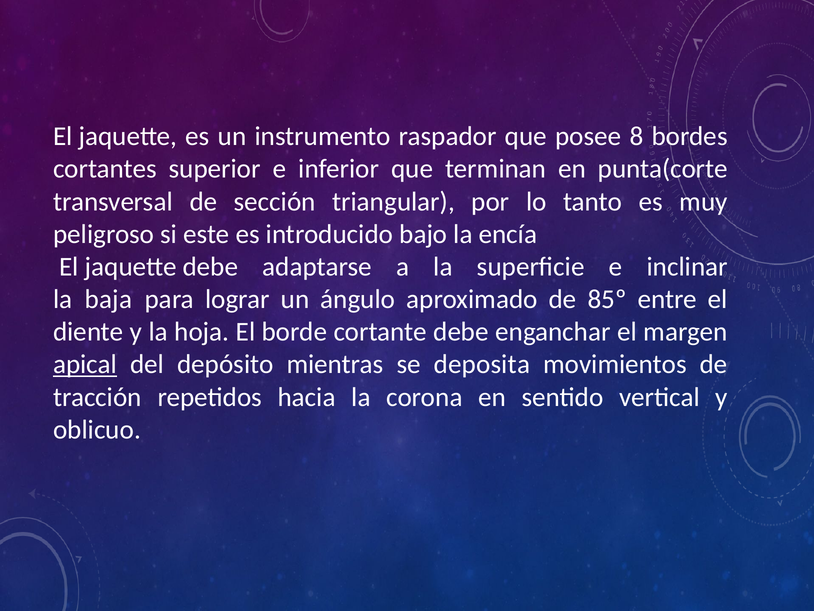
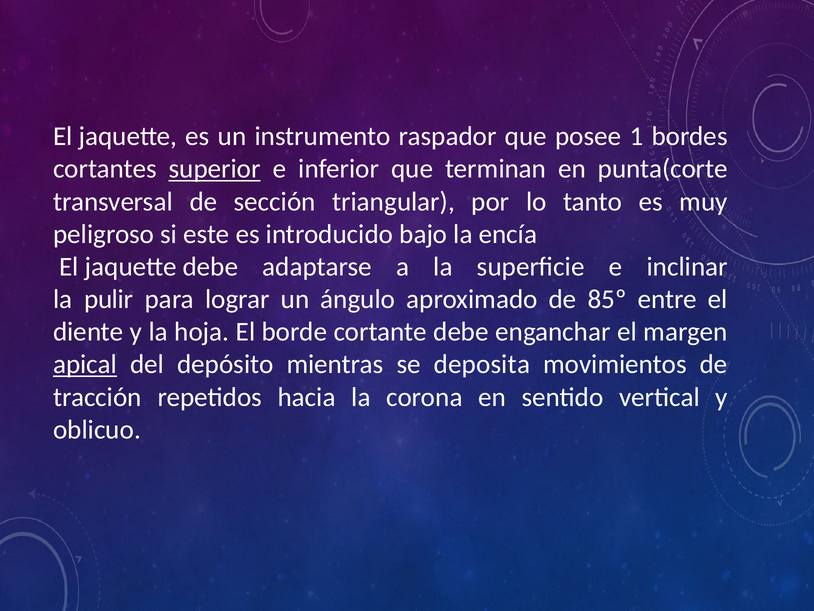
8: 8 -> 1 (636, 136)
superior underline: none -> present (215, 169)
baja: baja -> pulir (109, 299)
